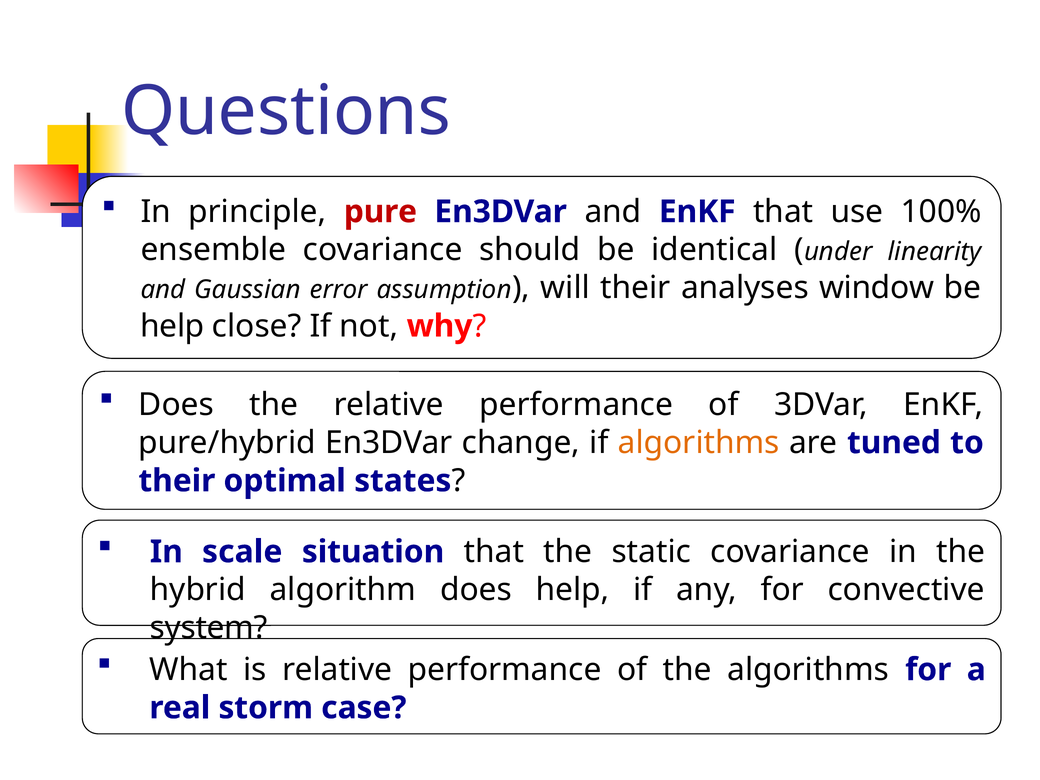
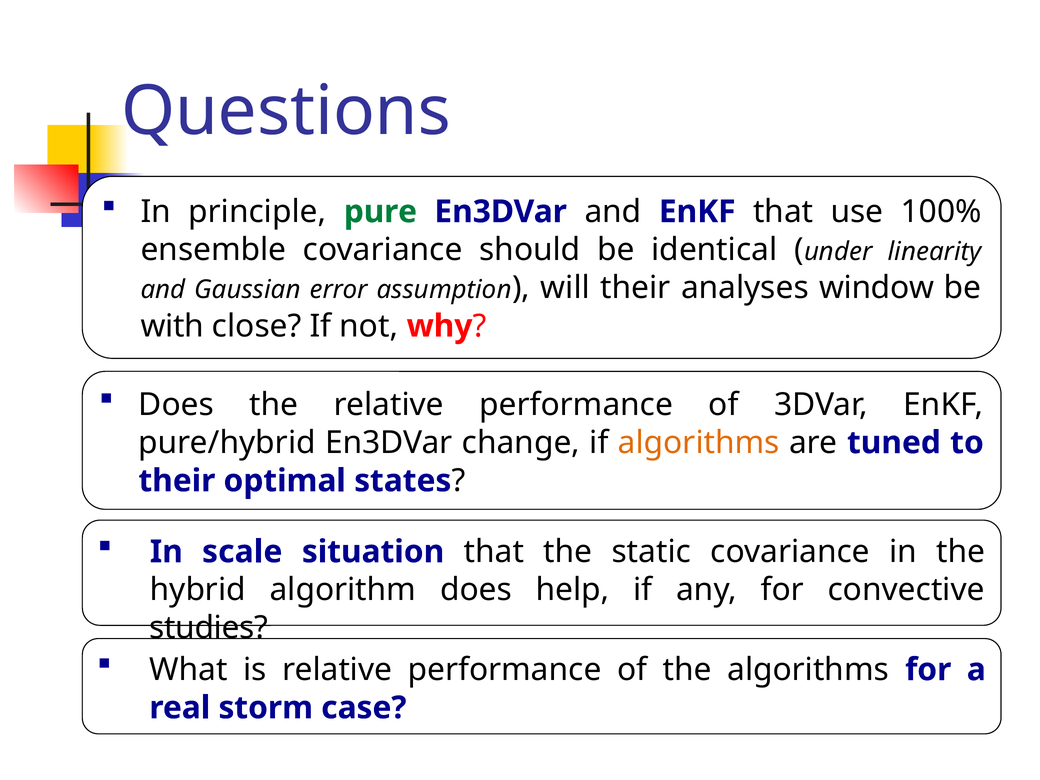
pure colour: red -> green (380, 212)
help: help -> with (172, 326)
system: system -> studies (209, 628)
